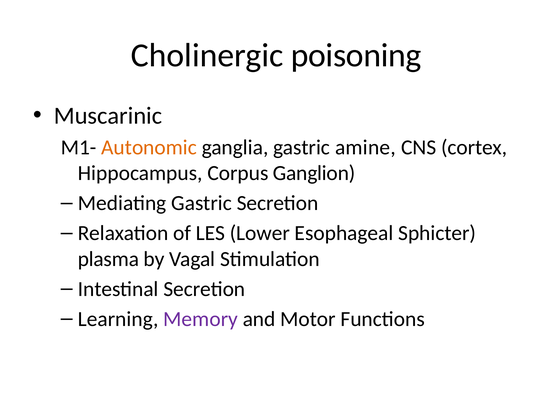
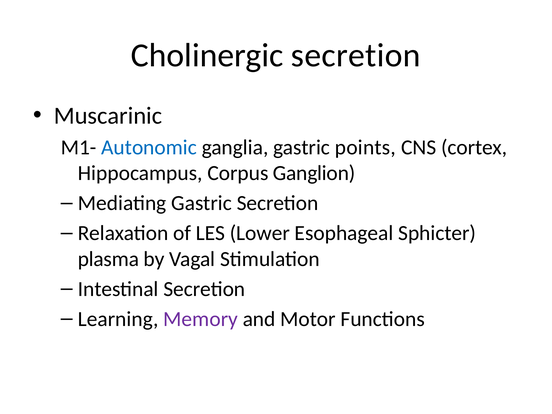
Cholinergic poisoning: poisoning -> secretion (356, 55)
Autonomic colour: orange -> blue (149, 147)
amine: amine -> points (365, 147)
